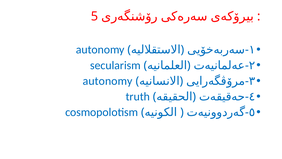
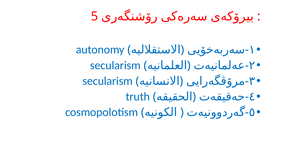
autonomy: autonomy -> secularism (108, 81)
